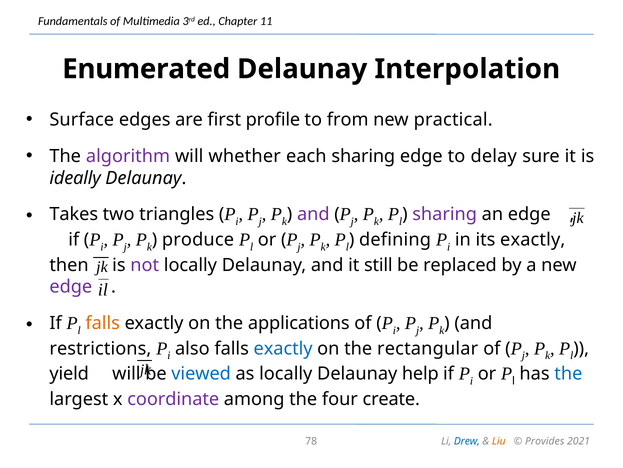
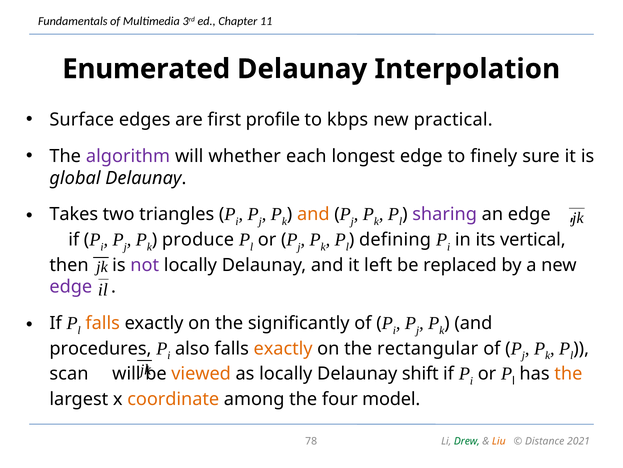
from: from -> kbps (348, 120)
each sharing: sharing -> longest (363, 156)
delay: delay -> finely (494, 156)
ideally: ideally -> global (75, 178)
and colour: purple -> orange (313, 214)
its exactly: exactly -> vertical (533, 239)
still: still -> left (378, 265)
applications: applications -> significantly (299, 323)
restrictions: restrictions -> procedures (100, 348)
exactly colour: blue -> orange (283, 348)
yield: yield -> scan (69, 373)
viewed colour: blue -> orange (201, 373)
help: help -> shift (420, 373)
the colour: blue -> orange (568, 373)
coordinate colour: purple -> orange (173, 399)
create: create -> model (391, 399)
Drew colour: blue -> green (467, 441)
Provides: Provides -> Distance (545, 441)
